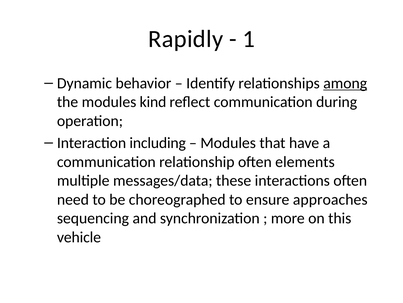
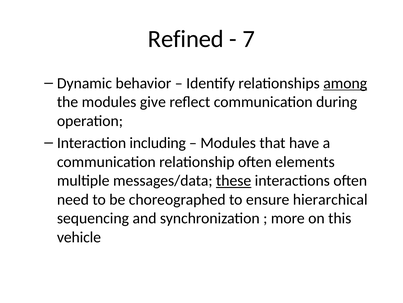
Rapidly: Rapidly -> Refined (186, 39)
1: 1 -> 7 (249, 39)
kind: kind -> give (153, 102)
these underline: none -> present (234, 180)
approaches: approaches -> hierarchical (330, 199)
